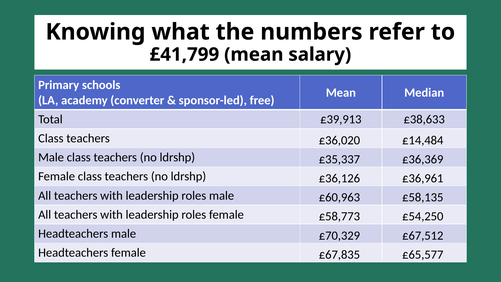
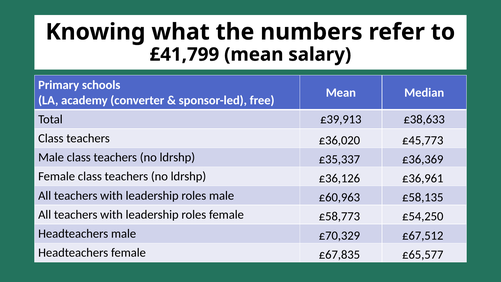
£14,484: £14,484 -> £45,773 (423, 140)
